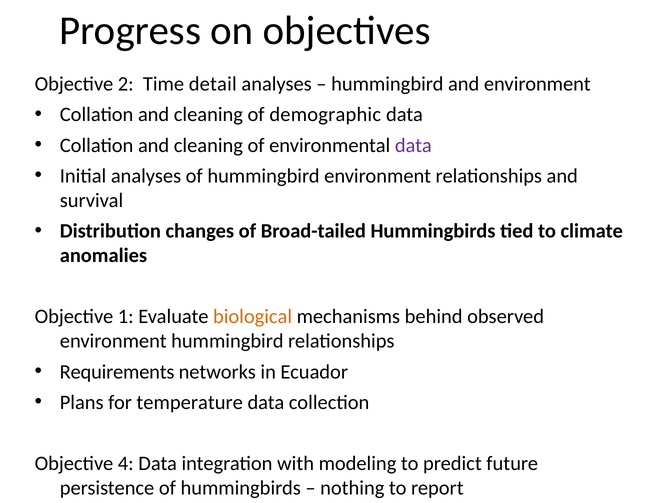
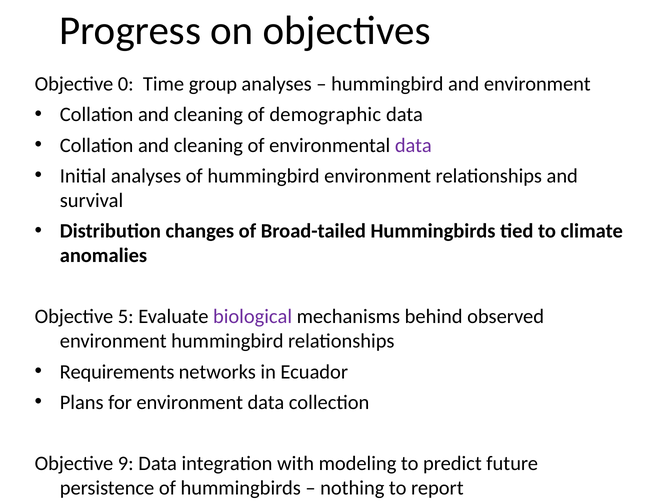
2: 2 -> 0 (126, 84)
detail: detail -> group (213, 84)
1: 1 -> 5 (126, 317)
biological colour: orange -> purple (253, 317)
for temperature: temperature -> environment (190, 402)
4: 4 -> 9 (126, 464)
